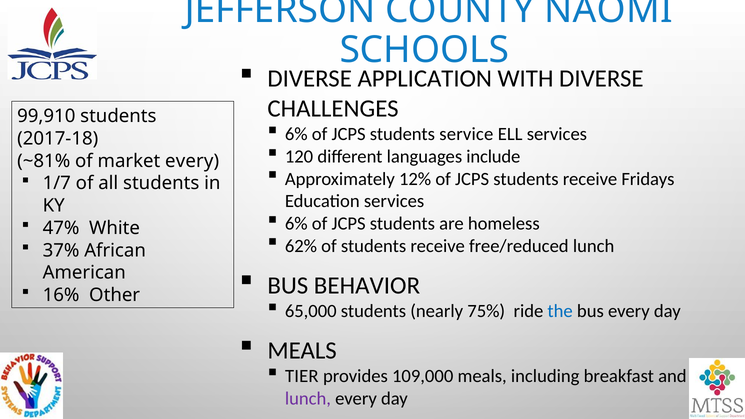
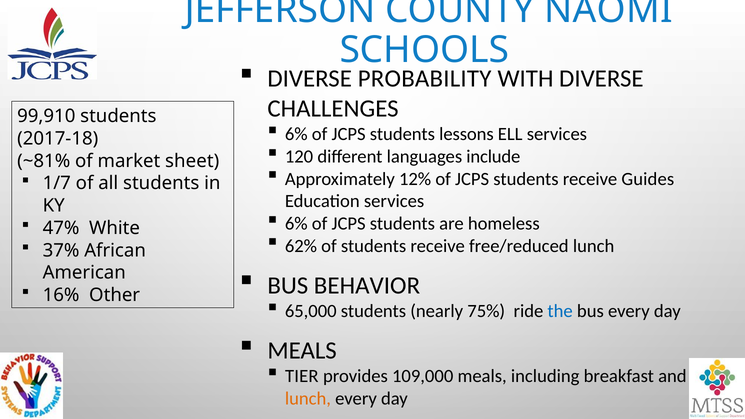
APPLICATION: APPLICATION -> PROBABILITY (425, 79)
service: service -> lessons (466, 134)
market every: every -> sheet (192, 161)
Fridays: Fridays -> Guides (648, 179)
lunch colour: purple -> orange (308, 399)
